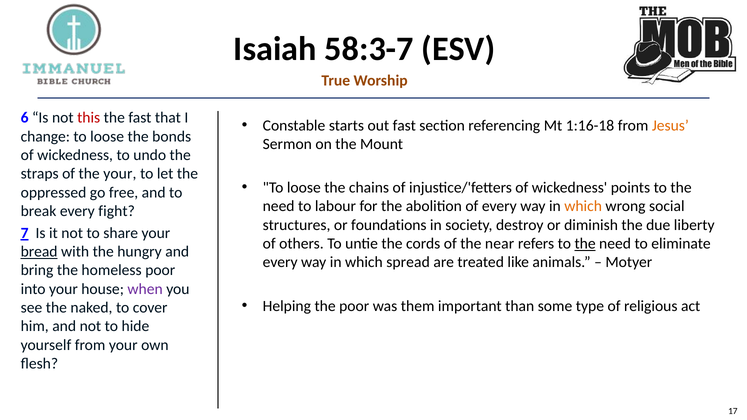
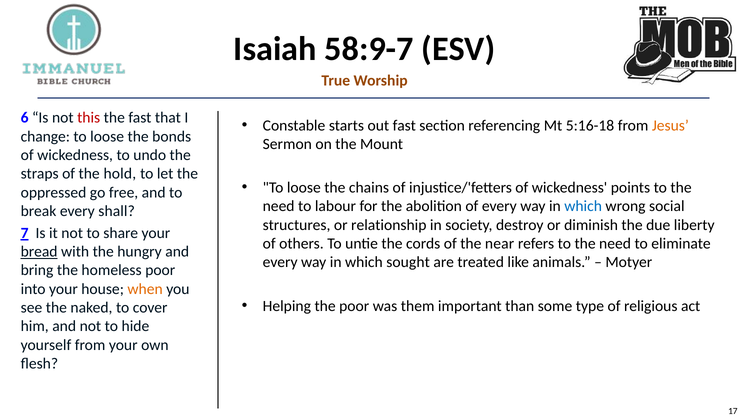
58:3-7: 58:3-7 -> 58:9-7 (369, 49)
1:16-18: 1:16-18 -> 5:16-18 (590, 125)
the your: your -> hold (120, 174)
which colour: orange -> blue (583, 206)
fight: fight -> shall (117, 211)
foundations: foundations -> relationship (389, 225)
the underline: present -> none (585, 244)
spread: spread -> sought (408, 262)
when colour: purple -> orange (145, 289)
